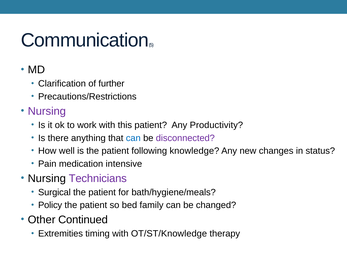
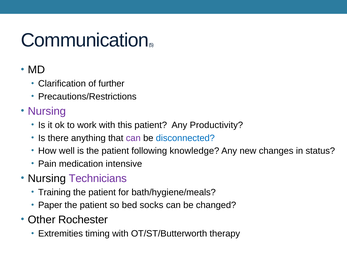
can colour: blue -> purple (133, 138)
disconnected colour: purple -> blue (185, 138)
Surgical: Surgical -> Training (54, 192)
Policy: Policy -> Paper (50, 205)
family: family -> socks (152, 205)
Continued: Continued -> Rochester (83, 220)
OT/ST/Knowledge: OT/ST/Knowledge -> OT/ST/Butterworth (169, 234)
